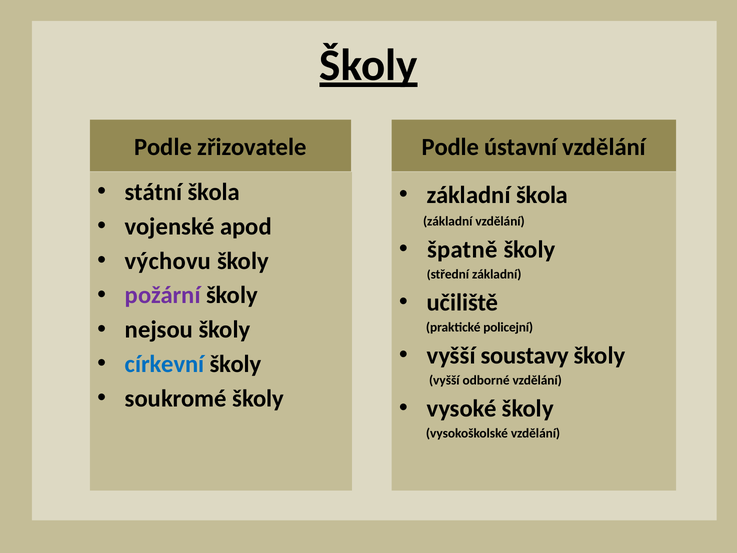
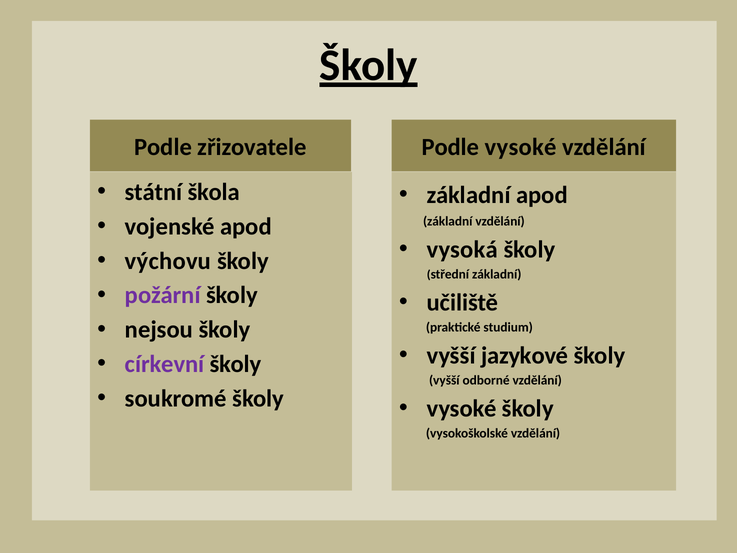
Podle ústavní: ústavní -> vysoké (521, 147)
základní škola: škola -> apod (542, 195)
špatně: špatně -> vysoká (462, 250)
policejní: policejní -> studium (508, 327)
soustavy: soustavy -> jazykové (525, 355)
církevní colour: blue -> purple (165, 364)
